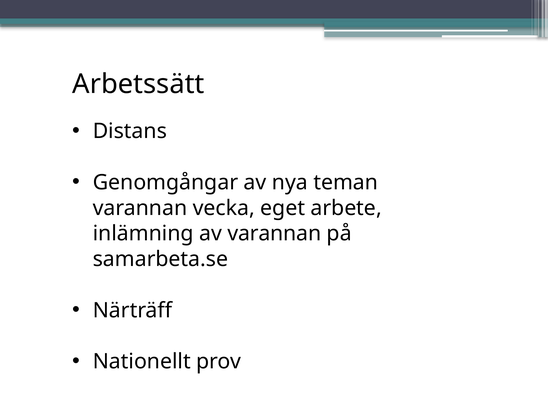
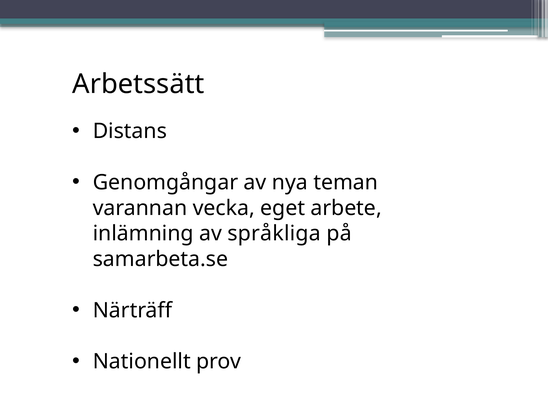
av varannan: varannan -> språkliga (274, 234)
